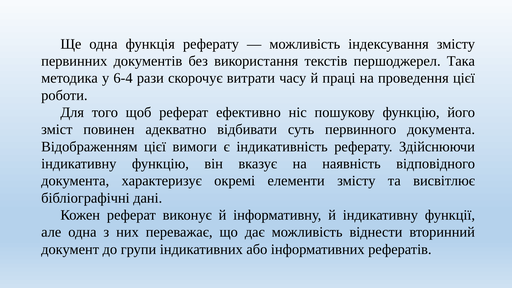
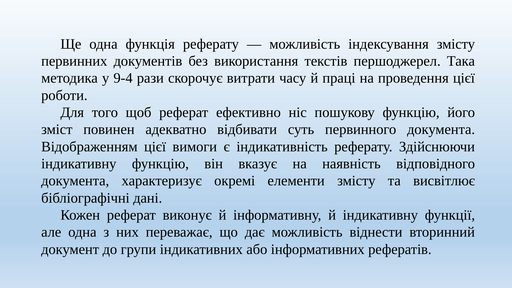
6-4: 6-4 -> 9-4 (123, 78)
